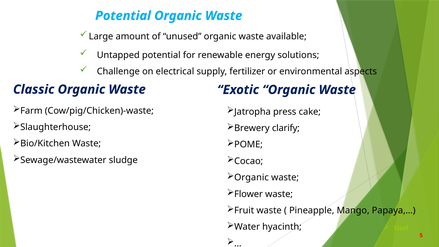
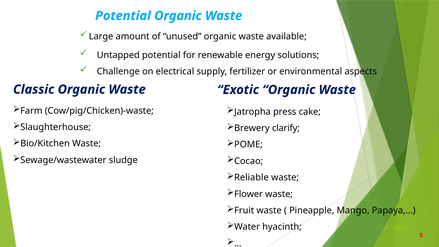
Organic: Organic -> Reliable (251, 178)
